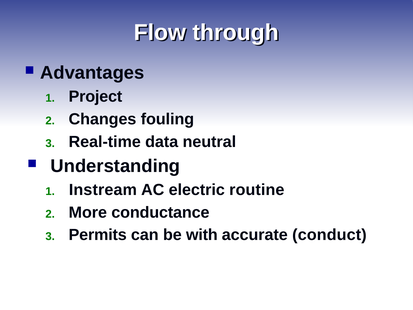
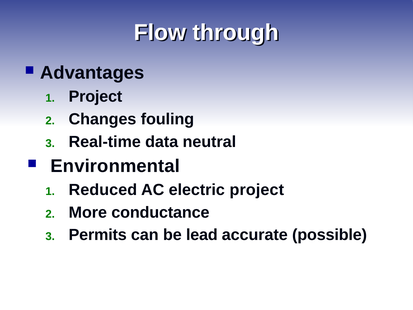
Understanding: Understanding -> Environmental (115, 166)
Instream: Instream -> Reduced (103, 190)
electric routine: routine -> project (257, 190)
with: with -> lead (202, 235)
conduct: conduct -> possible (330, 235)
